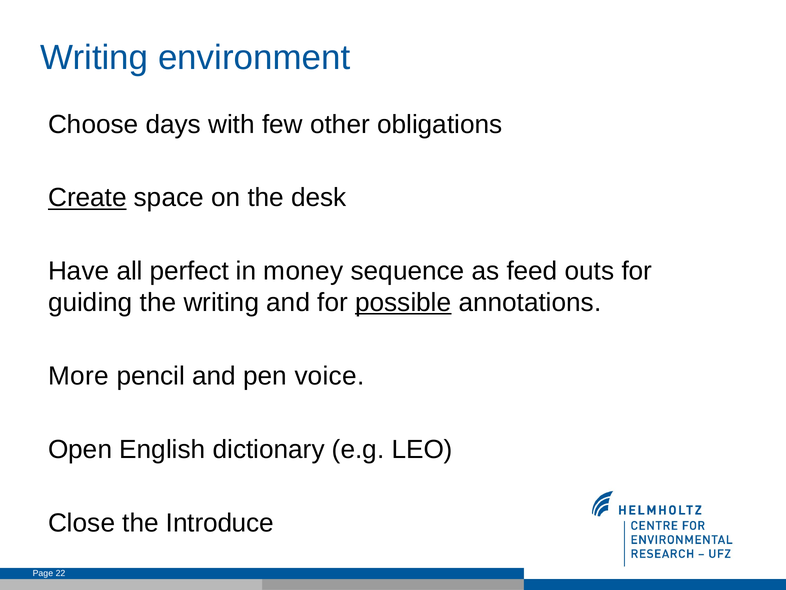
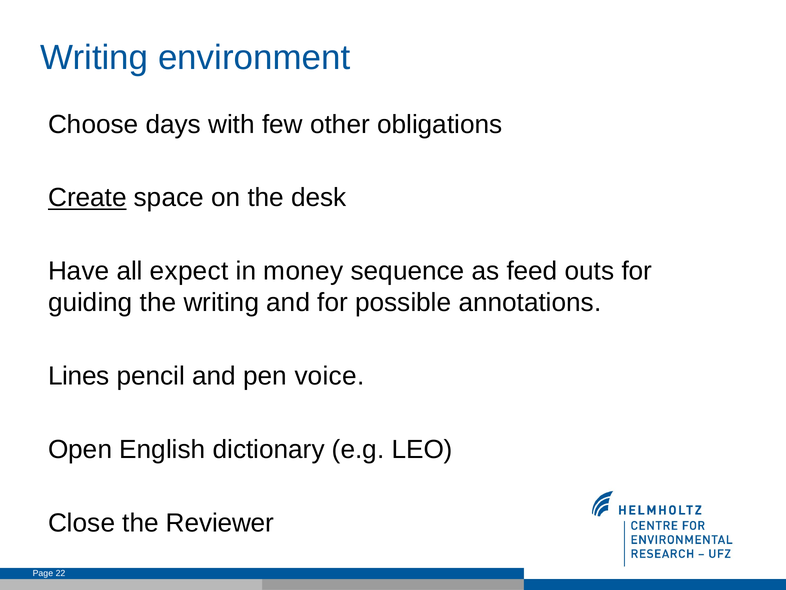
perfect: perfect -> expect (189, 271)
possible underline: present -> none (403, 302)
More: More -> Lines (79, 376)
Introduce: Introduce -> Reviewer (220, 522)
